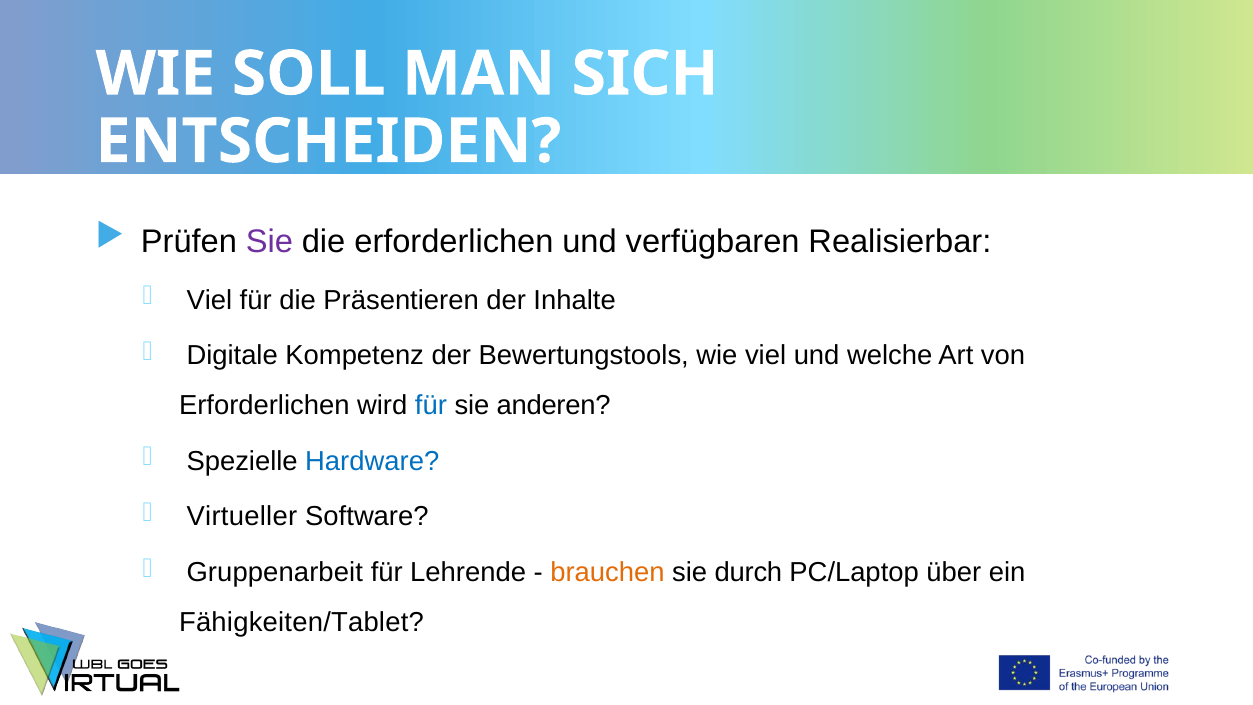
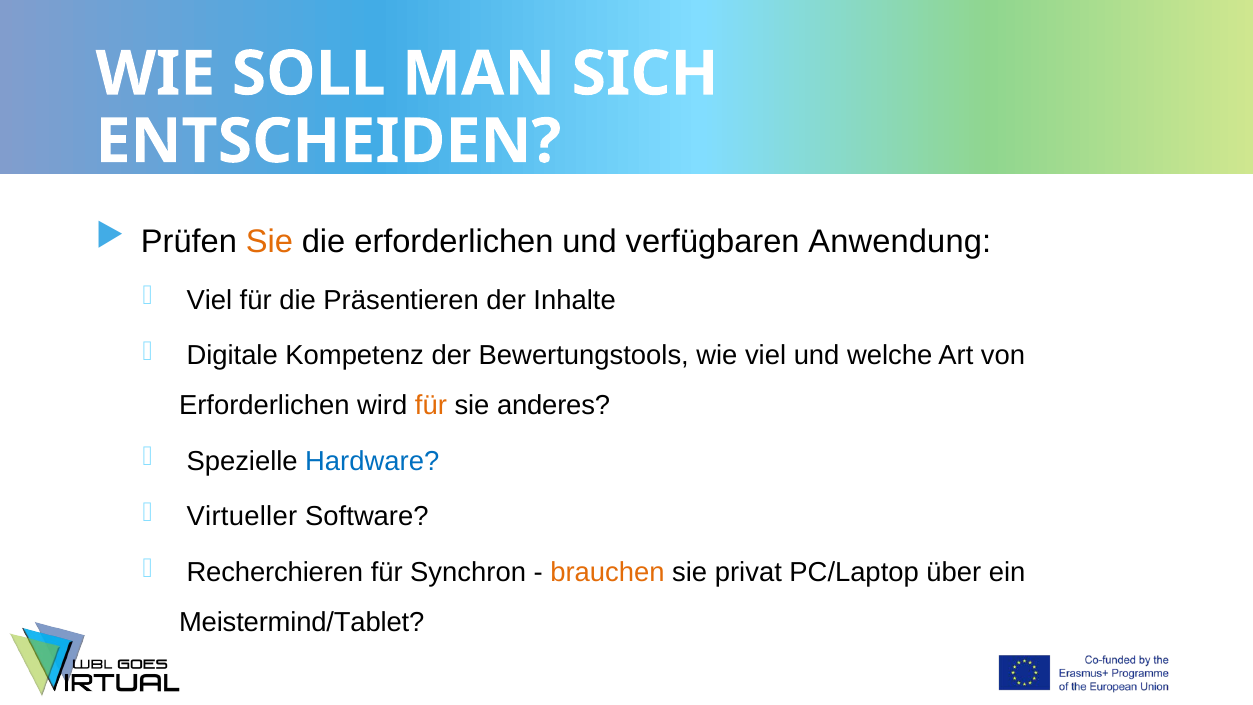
Sie colour: purple -> orange (269, 241)
Realisierbar: Realisierbar -> Anwendung (900, 241)
für colour: blue -> orange (431, 405)
anderen: anderen -> anderes (554, 405)
Gruppenarbeit: Gruppenarbeit -> Recherchieren (275, 573)
Lehrende: Lehrende -> Synchron (468, 573)
durch: durch -> privat (748, 573)
Fähigkeiten/Tablet: Fähigkeiten/Tablet -> Meistermind/Tablet (302, 622)
